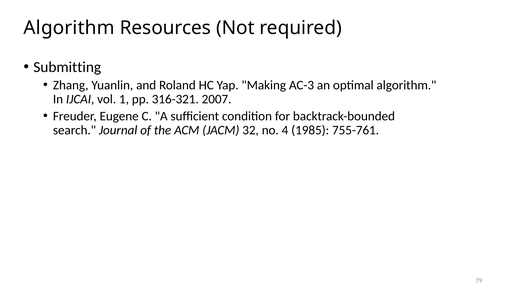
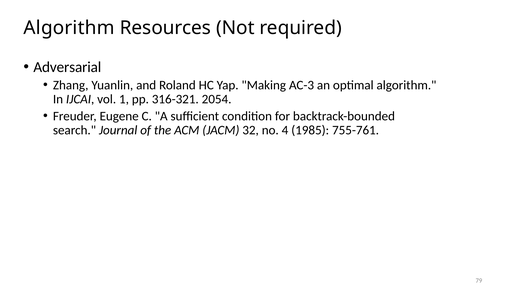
Submitting: Submitting -> Adversarial (67, 67)
2007: 2007 -> 2054 (217, 99)
